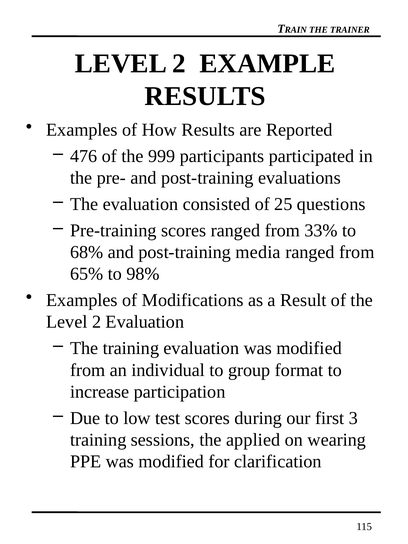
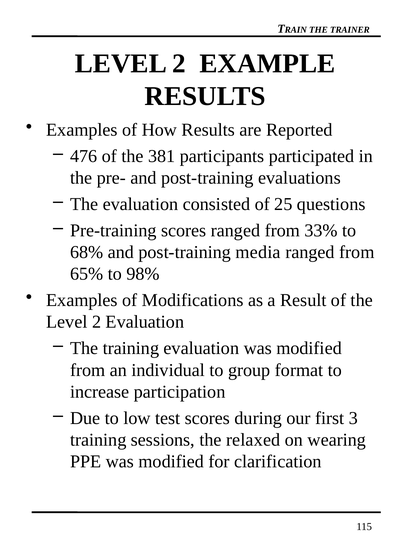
999: 999 -> 381 (162, 156)
applied: applied -> relaxed (253, 440)
